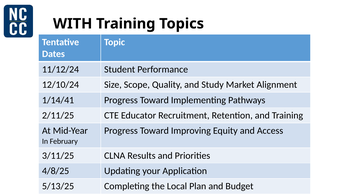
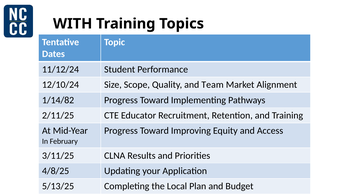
Study: Study -> Team (213, 85)
1/14/41: 1/14/41 -> 1/14/82 (58, 100)
